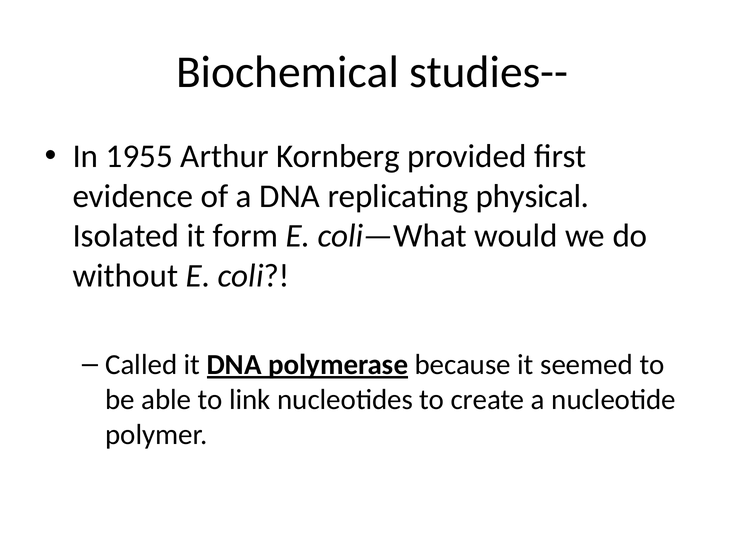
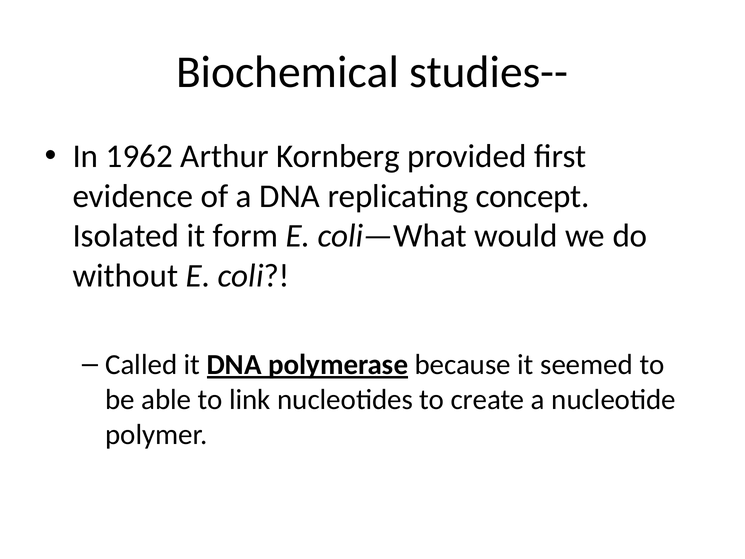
1955: 1955 -> 1962 (139, 156)
physical: physical -> concept (533, 196)
